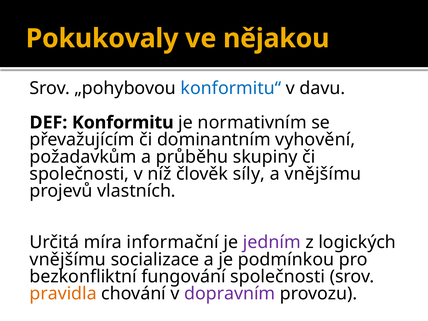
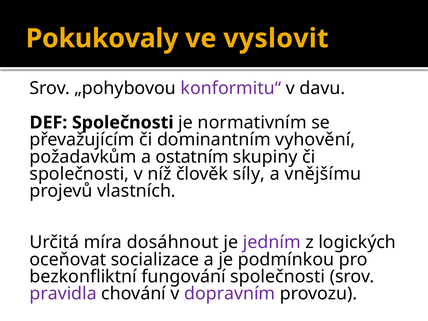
nějakou: nějakou -> vyslovit (276, 38)
konformitu“ colour: blue -> purple (231, 88)
DEF Konformitu: Konformitu -> Společnosti (123, 123)
průběhu: průběhu -> ostatním (192, 157)
informační: informační -> dosáhnout (173, 242)
vnějšímu: vnějšímu -> oceňovat (68, 260)
pravidla colour: orange -> purple (63, 294)
